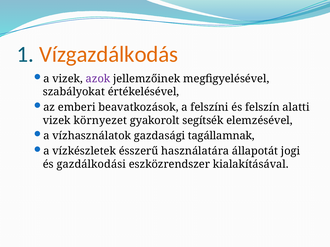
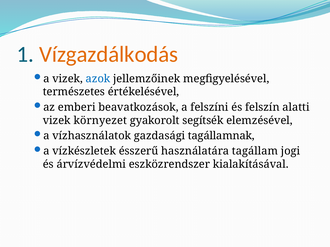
azok colour: purple -> blue (98, 79)
szabályokat: szabályokat -> természetes (74, 92)
állapotát: állapotát -> tagállam (255, 151)
gazdálkodási: gazdálkodási -> árvízvédelmi (91, 165)
